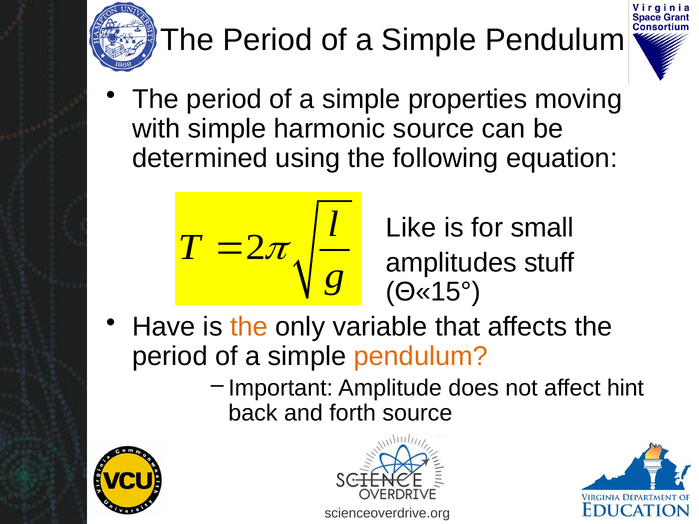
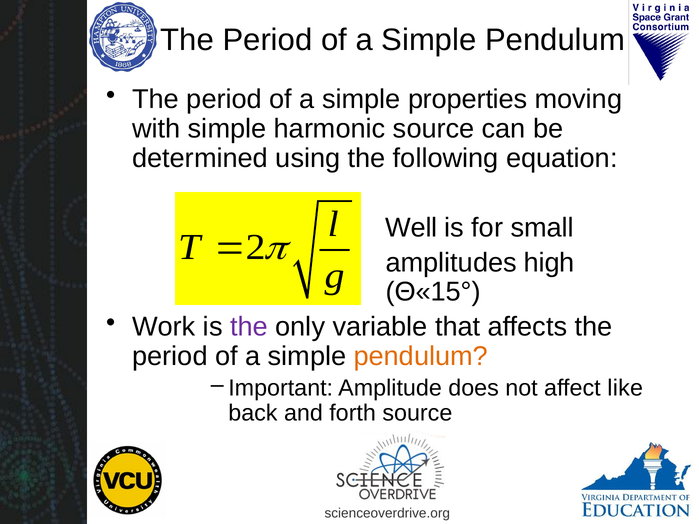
Like: Like -> Well (411, 228)
stuff: stuff -> high (549, 263)
Have: Have -> Work (164, 327)
the colour: orange -> purple (249, 327)
hint: hint -> like (625, 388)
